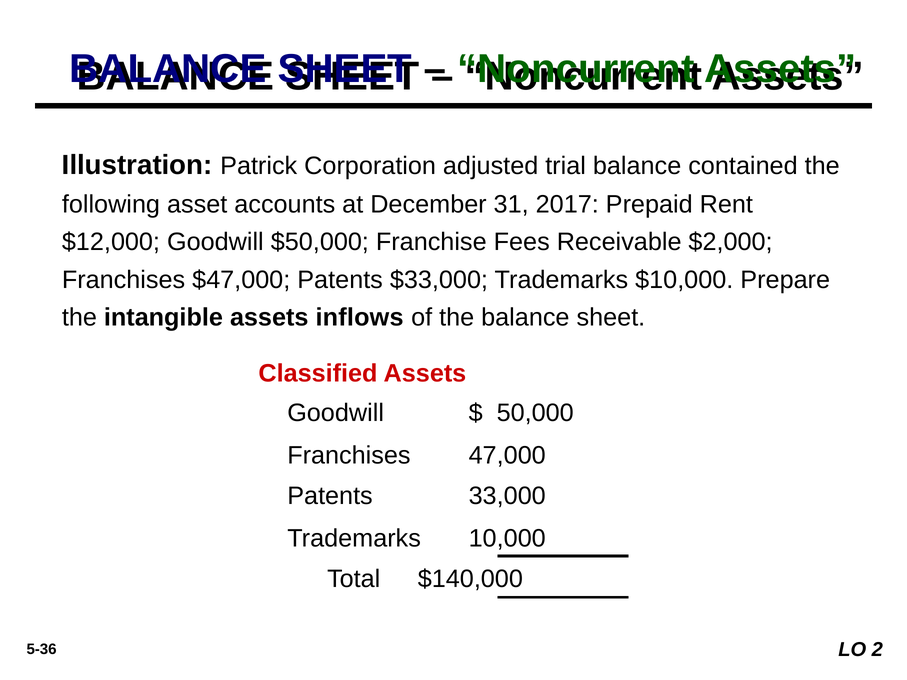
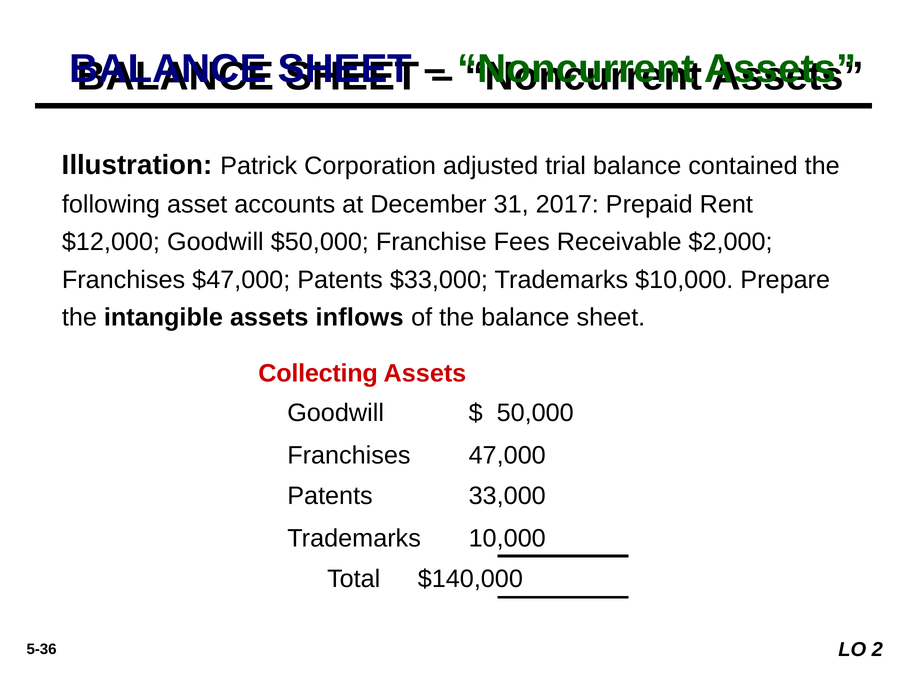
Classified: Classified -> Collecting (318, 374)
